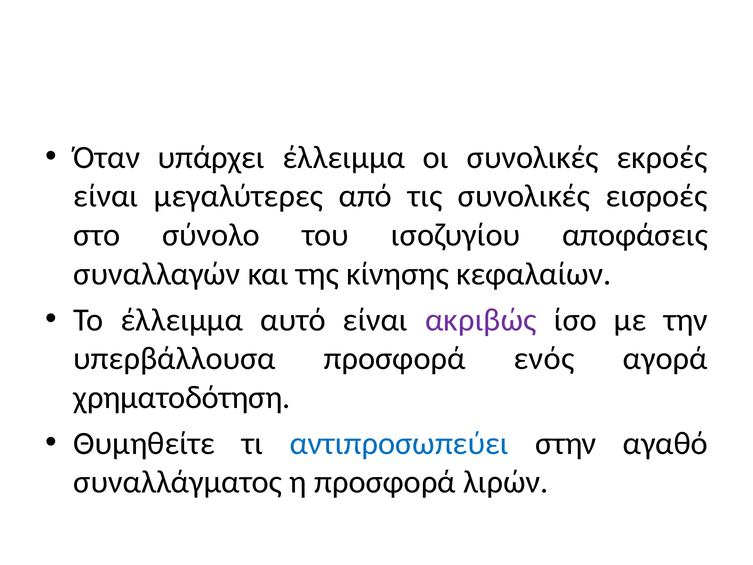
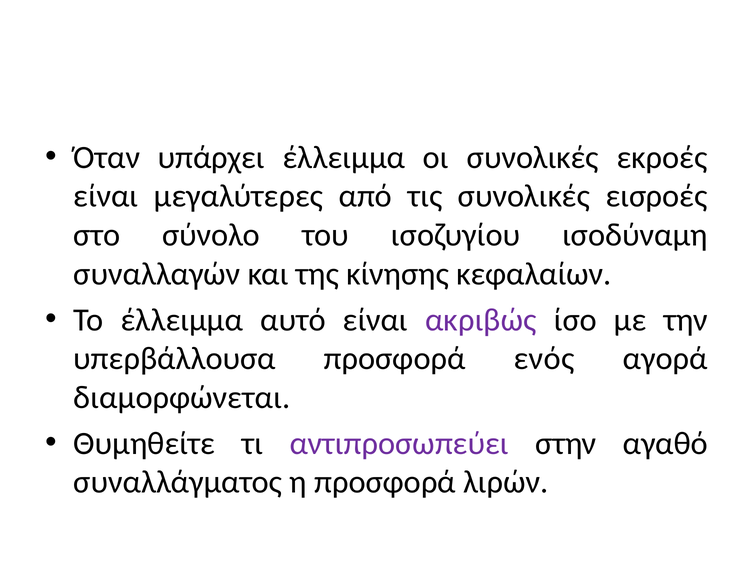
αποφάσεις: αποφάσεις -> ισοδύναμη (635, 235)
χρηματοδότηση: χρηματοδότηση -> διαμορφώνεται (182, 398)
αντιπροσωπεύει colour: blue -> purple (399, 443)
